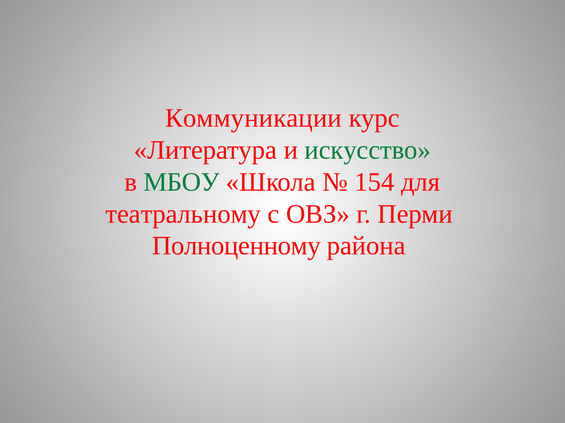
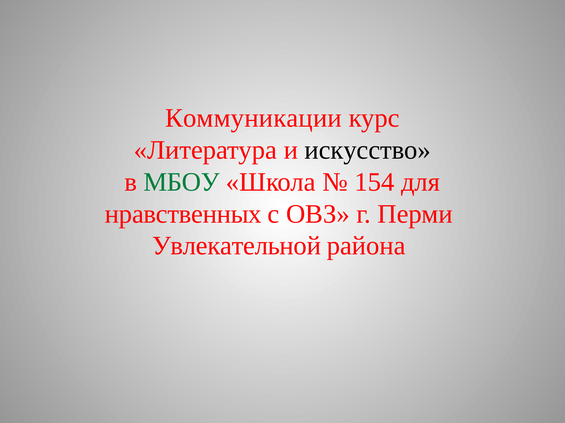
искусство colour: green -> black (368, 150)
театральному: театральному -> нравственных (183, 214)
Полноценному: Полноценному -> Увлекательной (236, 246)
